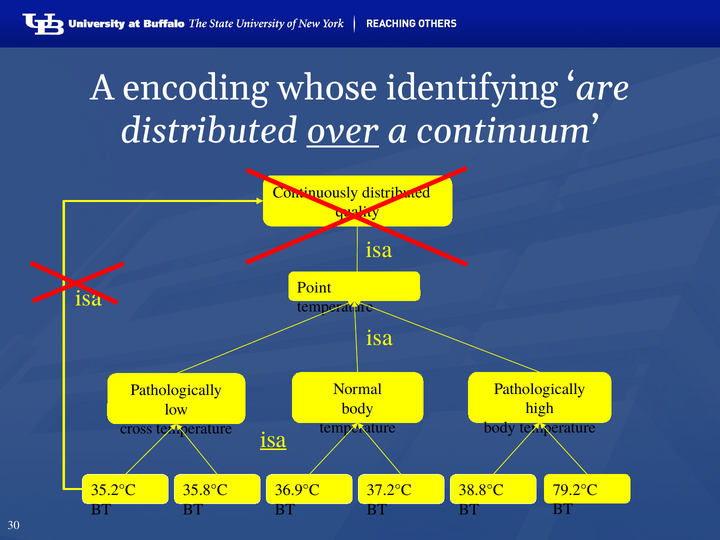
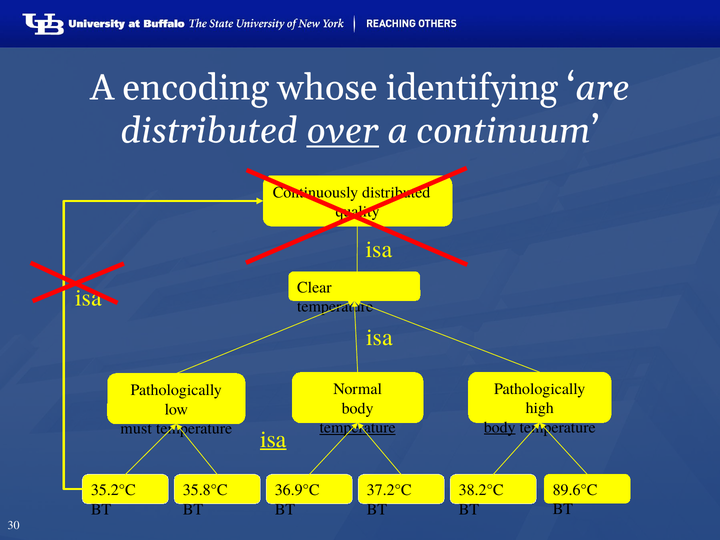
Point: Point -> Clear (314, 287)
body underline: none -> present (500, 427)
temperature underline: none -> present (358, 427)
cross: cross -> must (136, 429)
79.2°C: 79.2°C -> 89.6°C (575, 490)
38.8°C: 38.8°C -> 38.2°C (481, 490)
